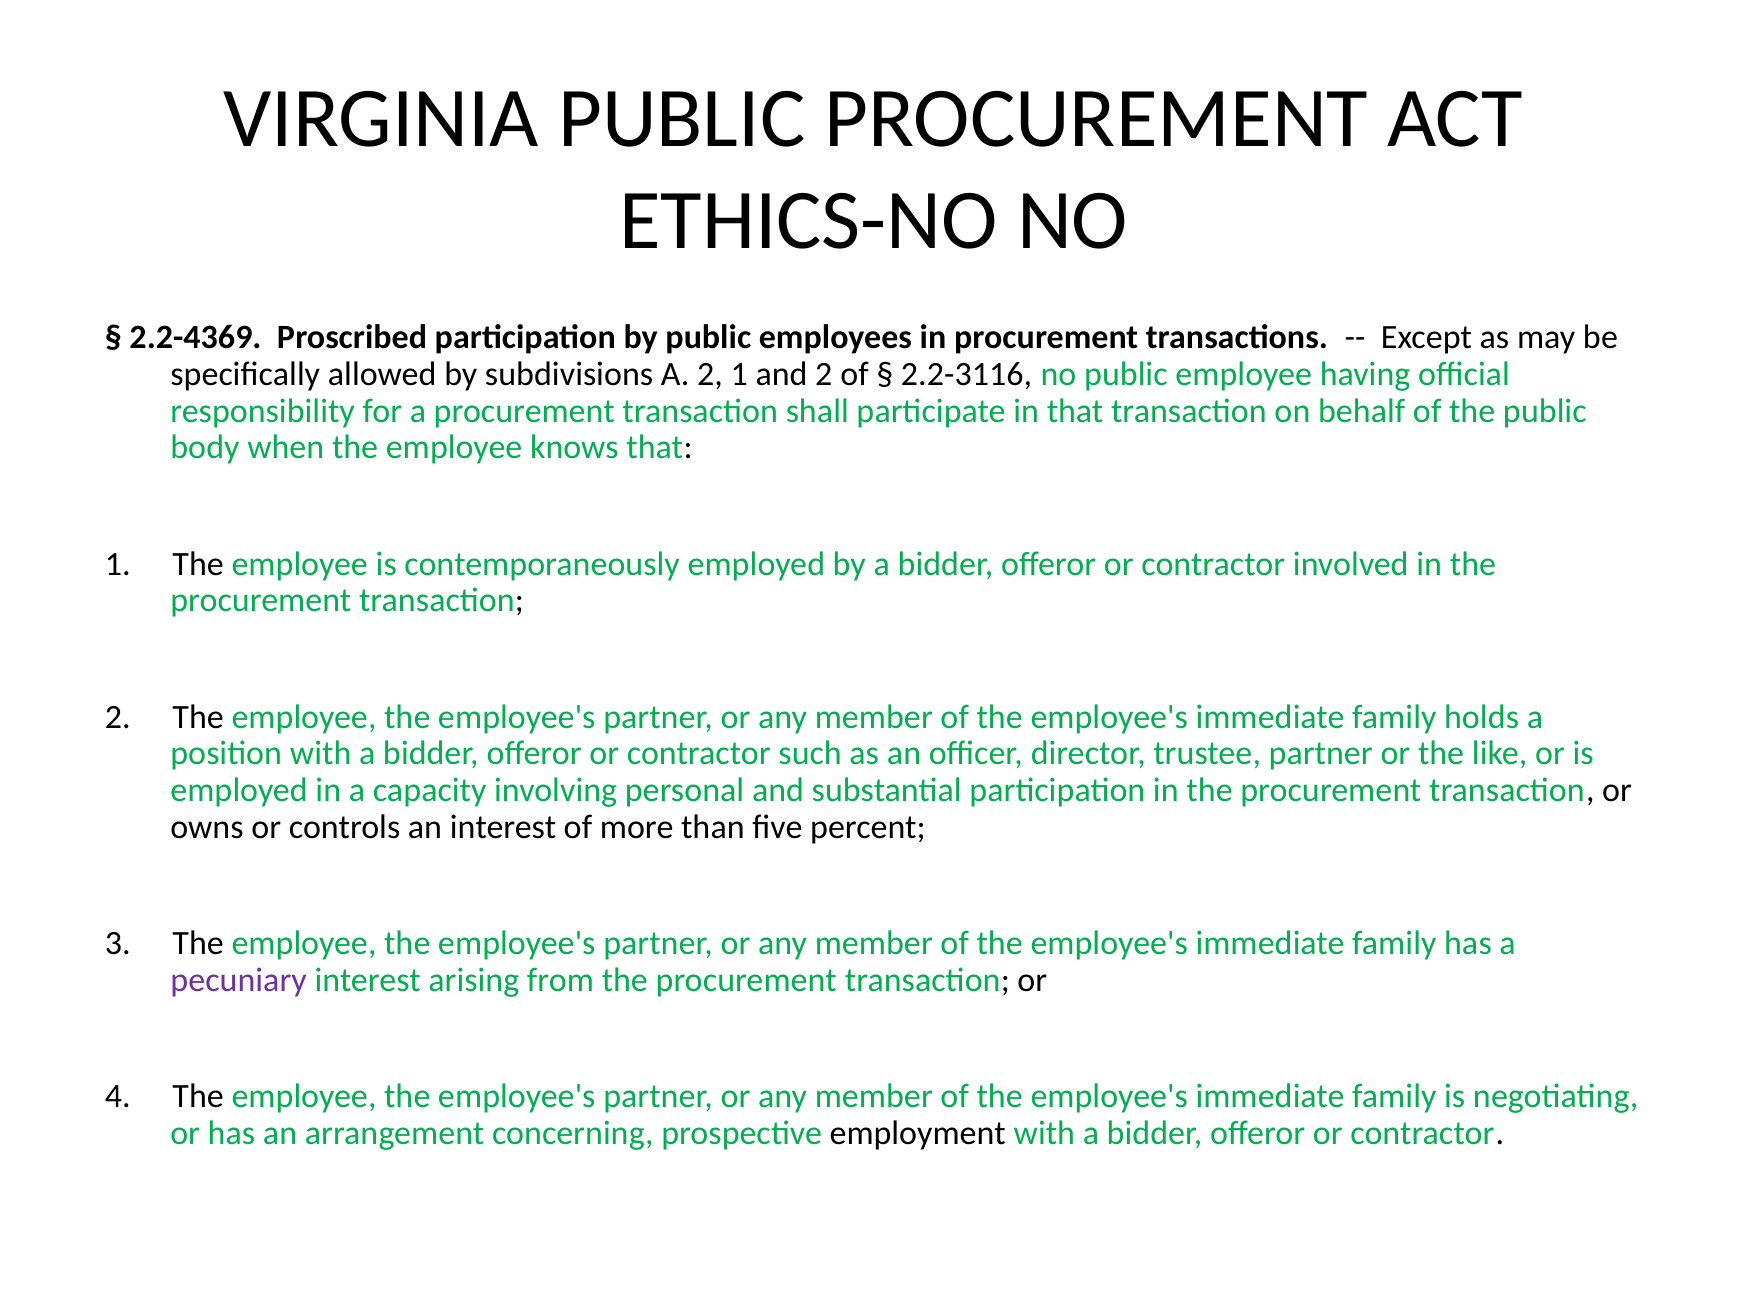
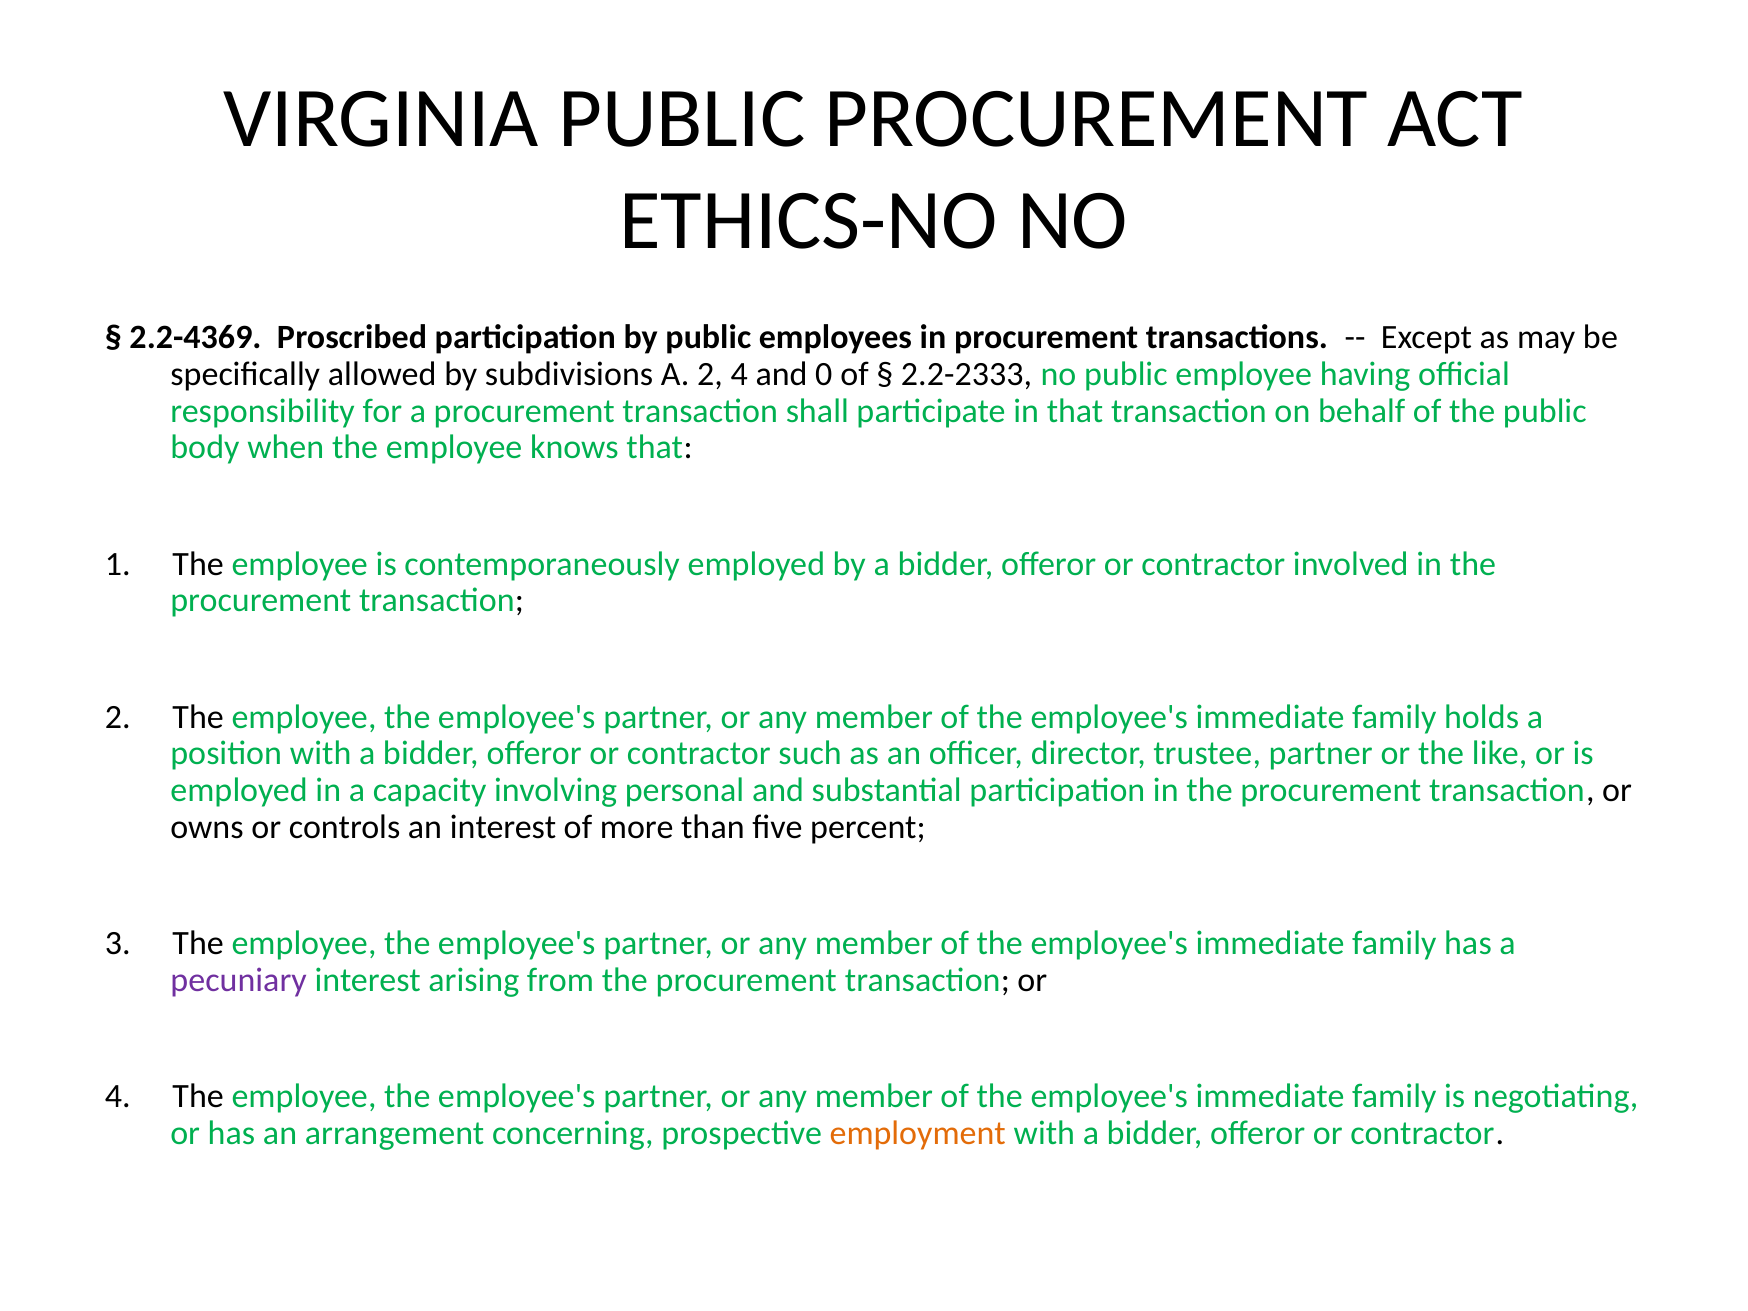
2 1: 1 -> 4 (739, 374)
and 2: 2 -> 0 (824, 374)
2.2-3116: 2.2-3116 -> 2.2-2333 (966, 374)
employment colour: black -> orange (918, 1133)
